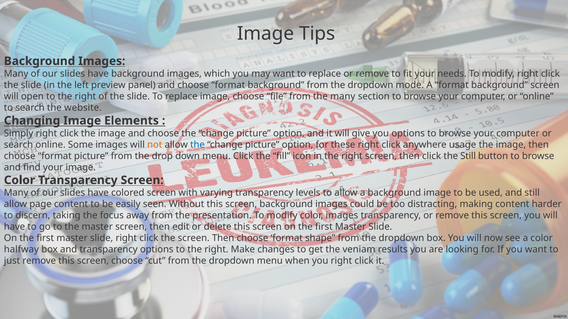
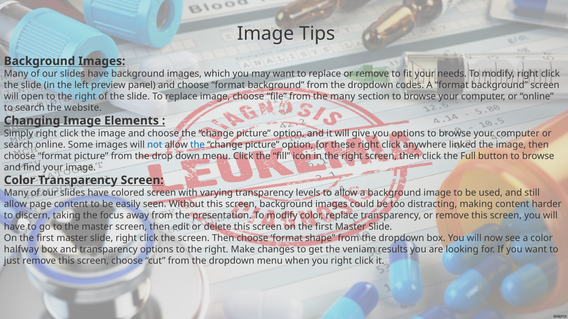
mode: mode -> codes (410, 85)
not colour: orange -> blue (155, 145)
usage: usage -> linked (463, 145)
the Still: Still -> Full (468, 156)
color images: images -> replace (342, 216)
